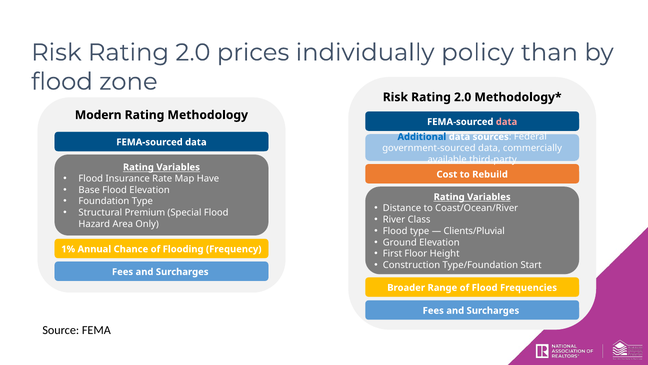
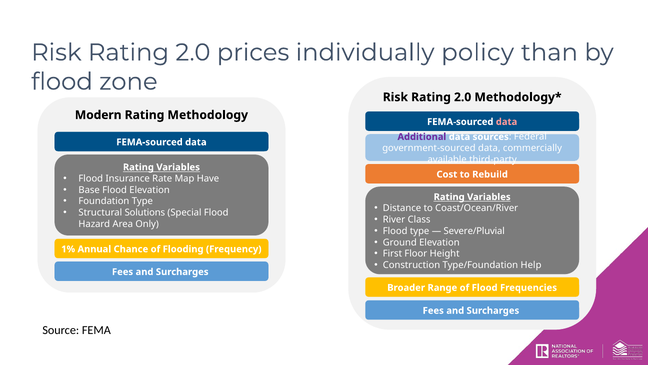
Additional colour: blue -> purple (422, 137)
Premium: Premium -> Solutions (145, 212)
Clients/Pluvial: Clients/Pluvial -> Severe/Pluvial (474, 231)
Start: Start -> Help (531, 265)
